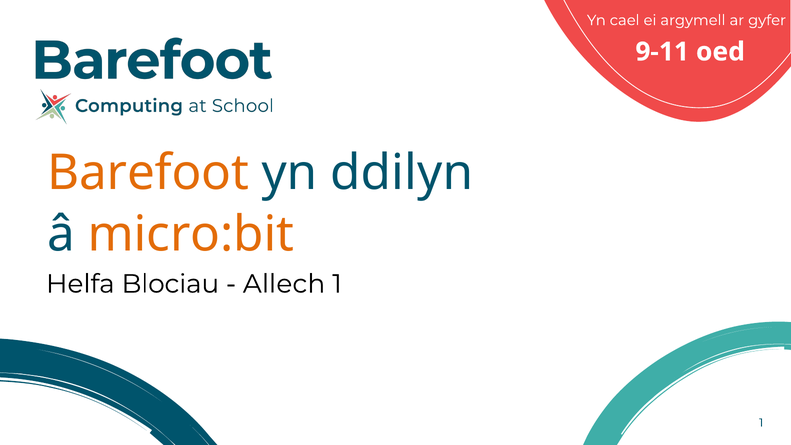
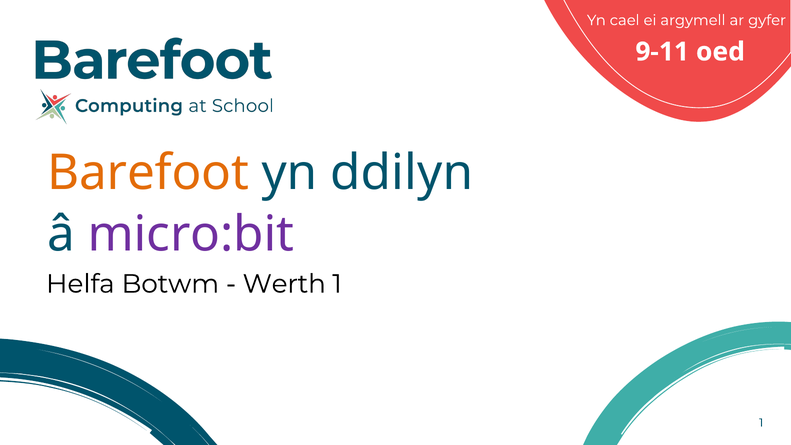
micro:bit colour: orange -> purple (191, 235)
Blociau: Blociau -> Botwm (170, 284)
Allech: Allech -> Werth (284, 284)
